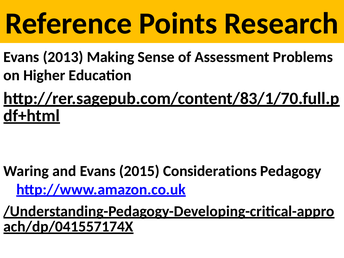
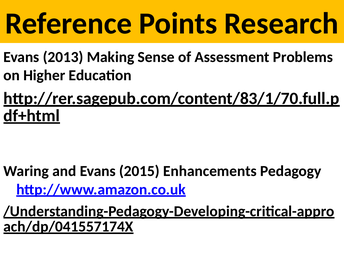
Considerations: Considerations -> Enhancements (210, 171)
